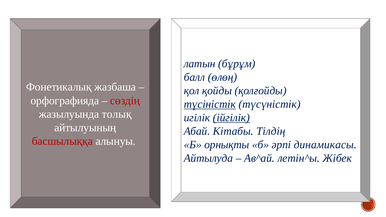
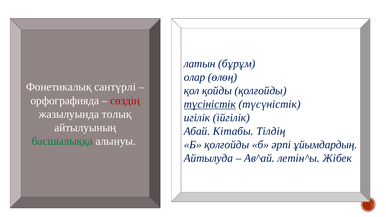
балл: балл -> олар (195, 77)
жазбаша: жазбаша -> сантүрлі (115, 87)
ійгілік underline: present -> none (231, 118)
басшылыққа colour: red -> green (62, 141)
Б орнықты: орнықты -> қолғойды (227, 145)
динамикасы: динамикасы -> ұйымдардың (325, 145)
